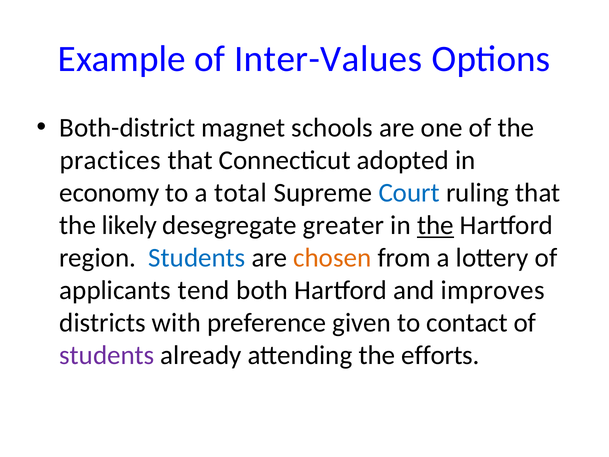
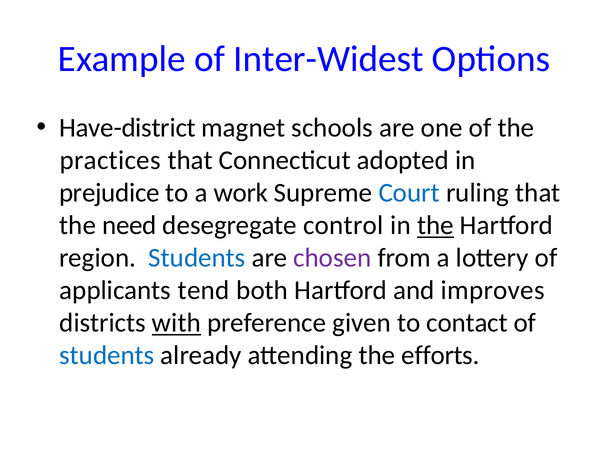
Inter-Values: Inter-Values -> Inter-Widest (328, 59)
Both-district: Both-district -> Have-district (127, 128)
economy: economy -> prejudice (109, 193)
total: total -> work (241, 193)
likely: likely -> need (129, 225)
greater: greater -> control (343, 225)
chosen colour: orange -> purple (332, 258)
with underline: none -> present (176, 323)
students colour: purple -> blue (107, 355)
